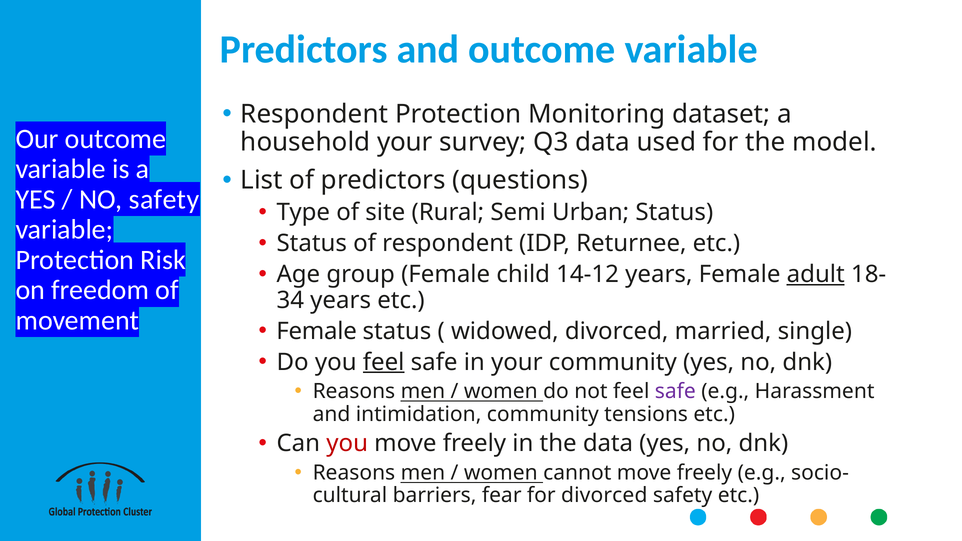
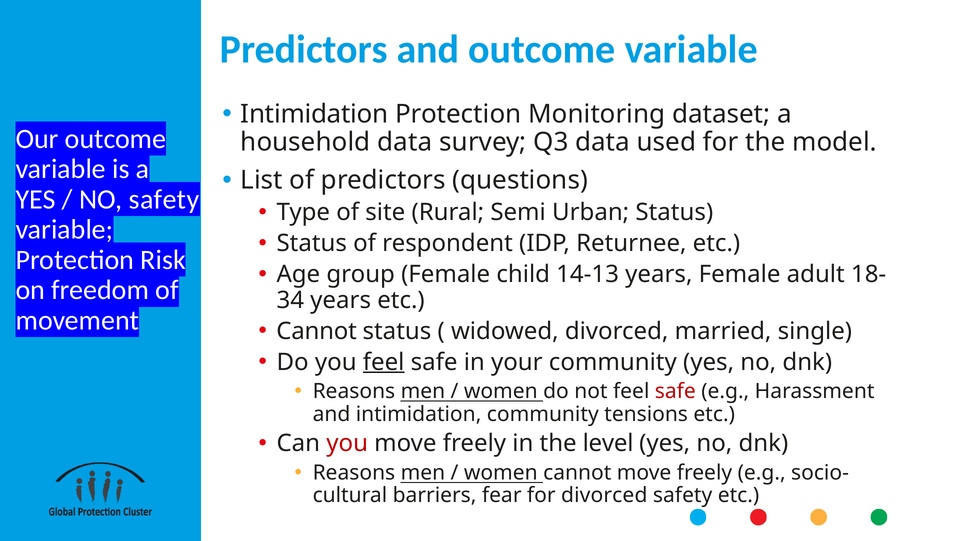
Respondent: Respondent -> Intimidation (314, 114)
household your: your -> data (405, 142)
14-12: 14-12 -> 14-13 (588, 274)
adult underline: present -> none (816, 274)
Female: Female -> Cannot (317, 331)
safe colour: purple -> red (675, 391)
the data: data -> level (608, 444)
